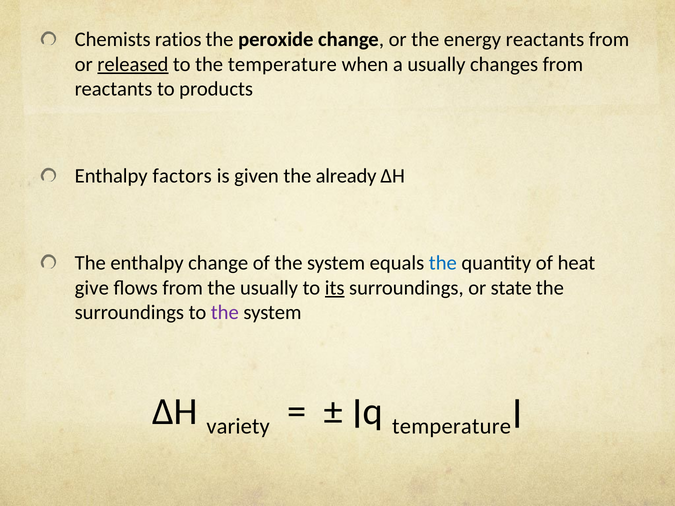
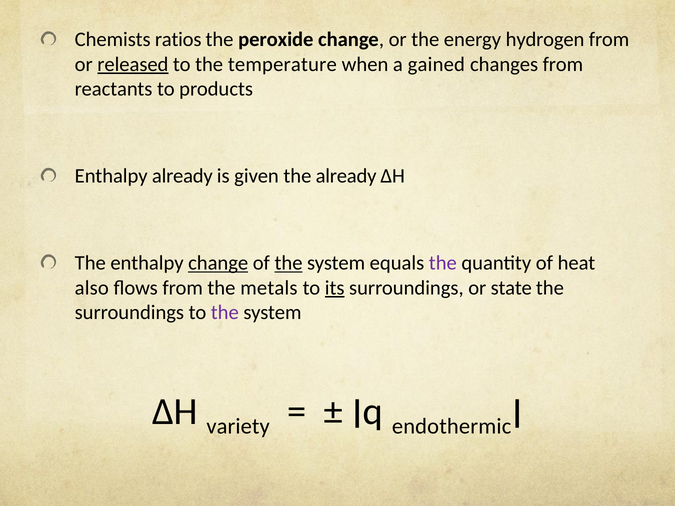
energy reactants: reactants -> hydrogen (545, 40)
a usually: usually -> gained (436, 64)
Enthalpy factors: factors -> already (182, 176)
change underline: none -> present (218, 263)
the underline: none -> present (289, 263)
the colour: blue -> purple (443, 263)
give: give -> also (92, 288)
the usually: usually -> metals (269, 288)
temperature: temperature -> endothermic (452, 427)
